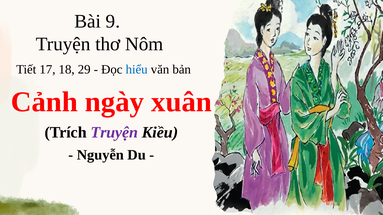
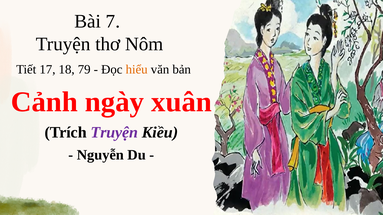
9: 9 -> 7 (113, 21)
29: 29 -> 79 (84, 70)
hiểu colour: blue -> orange (137, 70)
